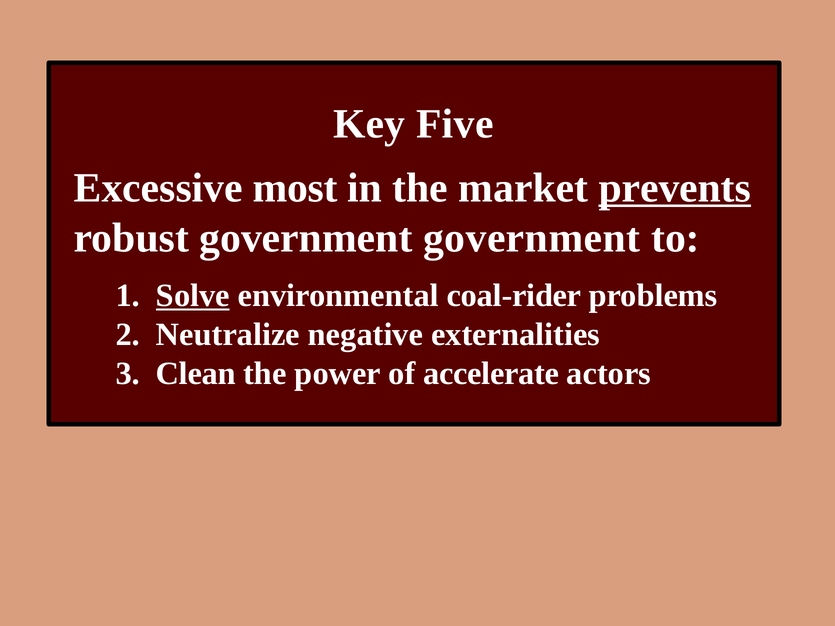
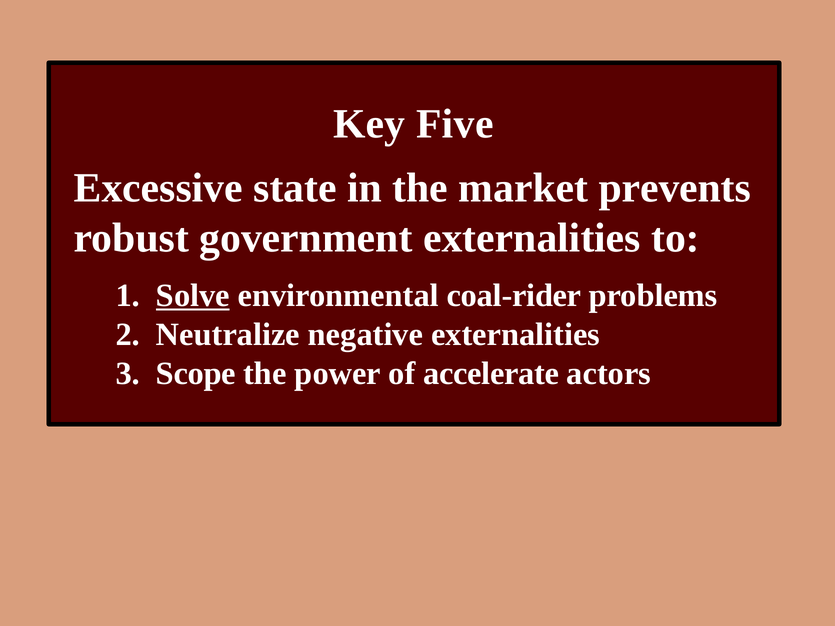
most: most -> state (295, 188)
prevents underline: present -> none (675, 188)
government government: government -> externalities (532, 238)
Clean: Clean -> Scope (196, 374)
